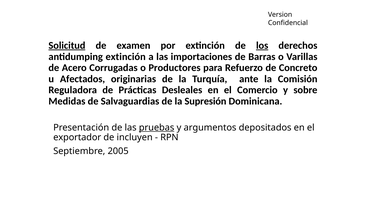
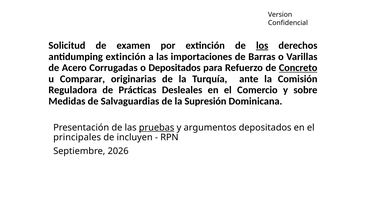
Solicitud underline: present -> none (67, 45)
o Productores: Productores -> Depositados (175, 68)
Concreto underline: none -> present (298, 68)
Afectados: Afectados -> Comparar (82, 79)
exportador: exportador -> principales (77, 137)
2005: 2005 -> 2026 (118, 151)
